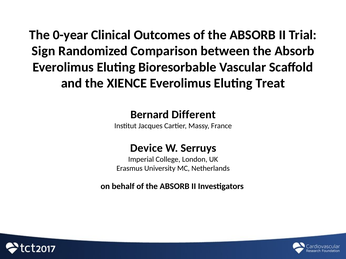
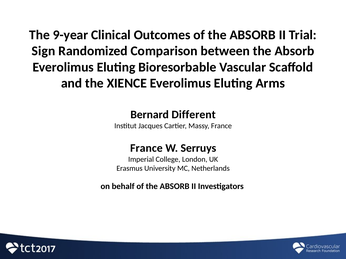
0-year: 0-year -> 9-year (70, 35)
Treat: Treat -> Arms (270, 83)
Device: Device -> France (146, 148)
